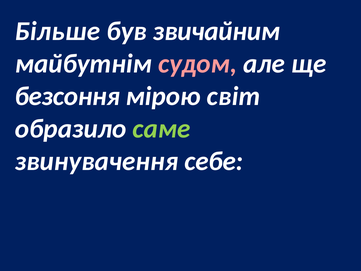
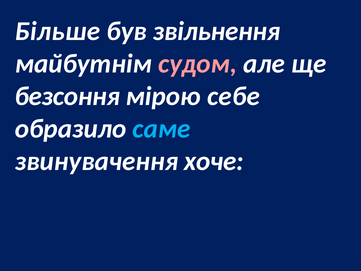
звичайним: звичайним -> звільнення (217, 31)
світ: світ -> себе (234, 96)
саме colour: light green -> light blue (161, 129)
себе: себе -> хоче (214, 161)
